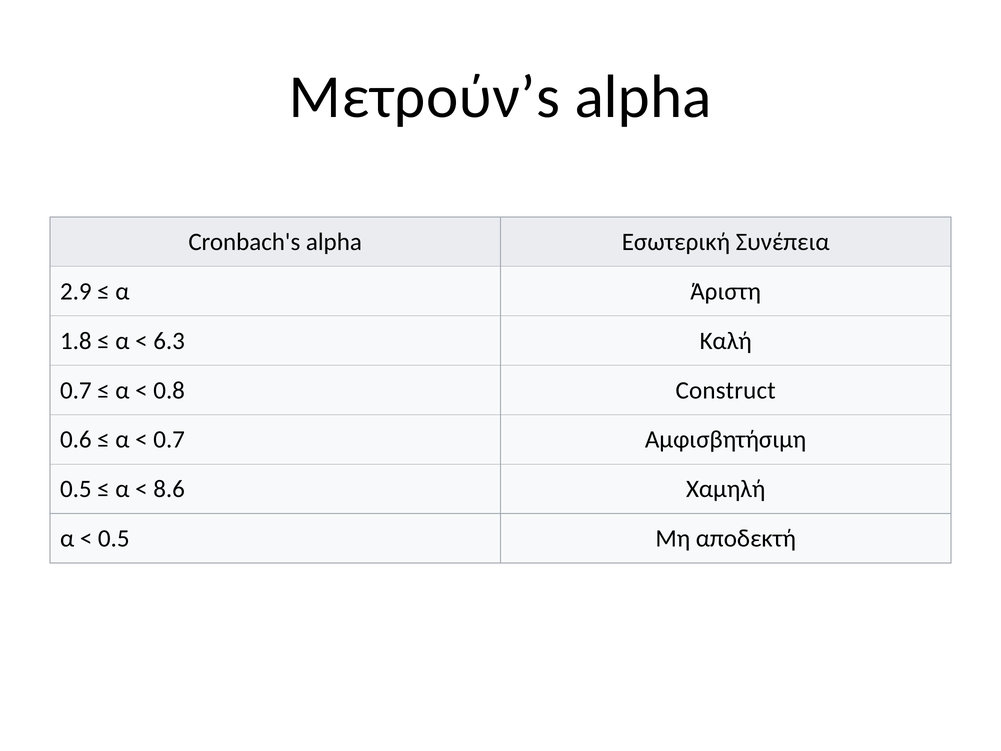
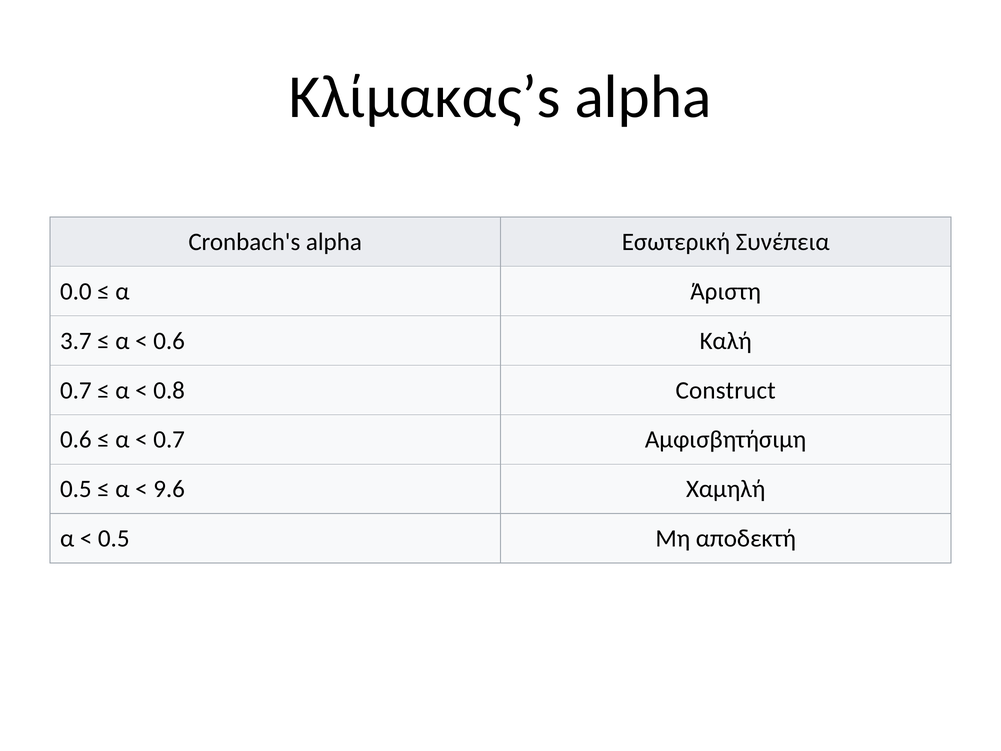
Μετρούν’s: Μετρούν’s -> Κλίμακας’s (425, 97)
2.9: 2.9 -> 0.0 (76, 291)
1.8: 1.8 -> 3.7 (76, 341)
6.3: 6.3 -> 0.6 (169, 341)
8.6: 8.6 -> 9.6 (169, 489)
